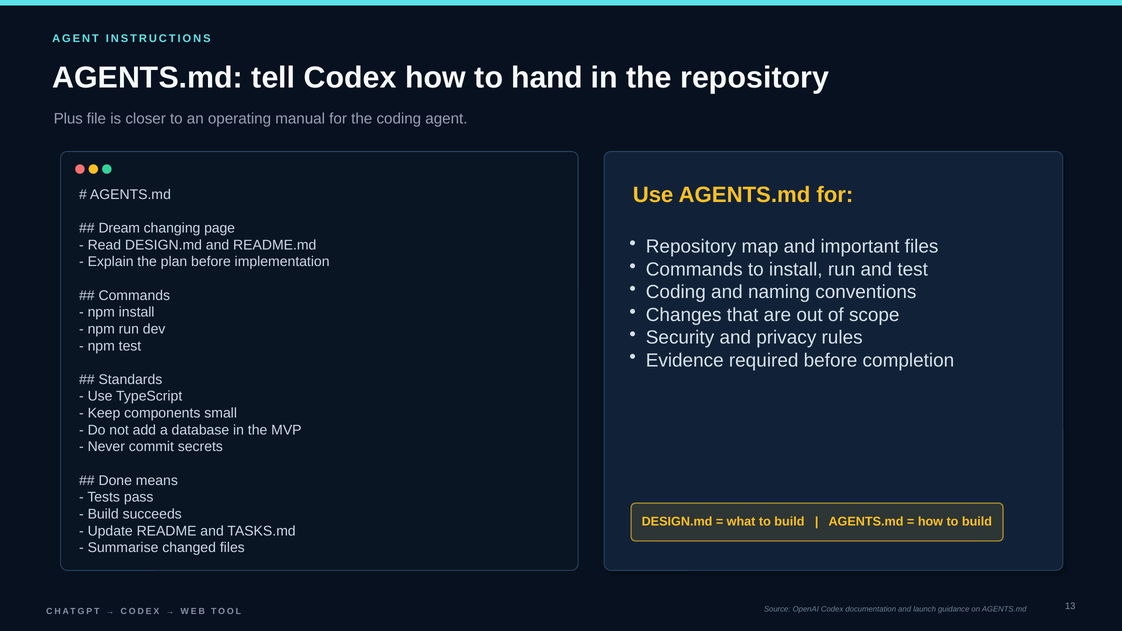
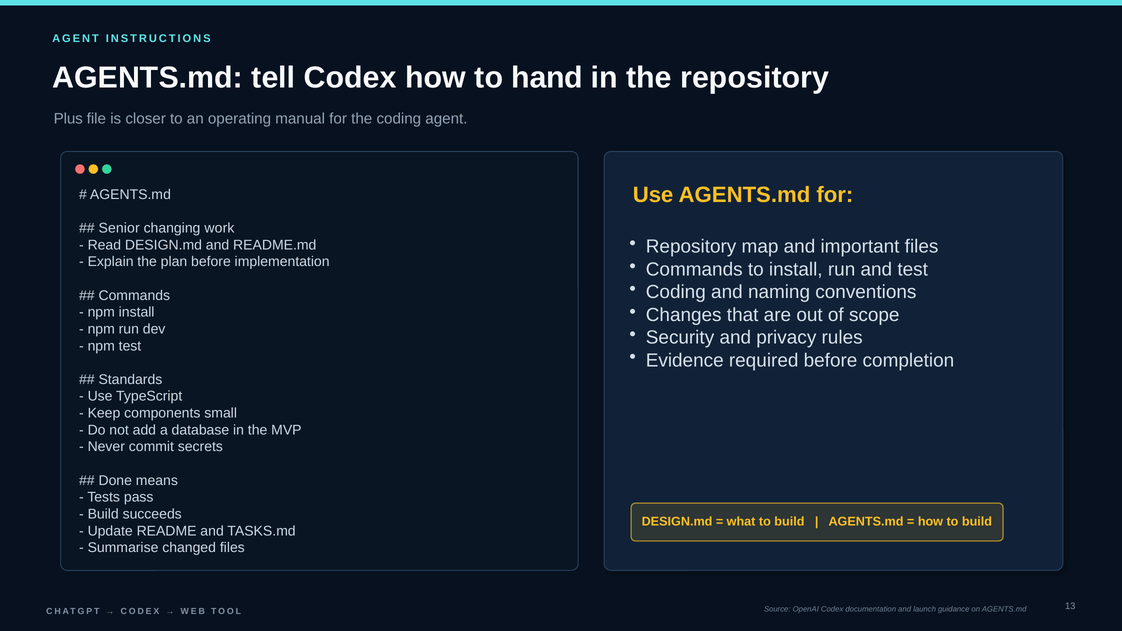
Dream: Dream -> Senior (119, 228)
page: page -> work (219, 228)
